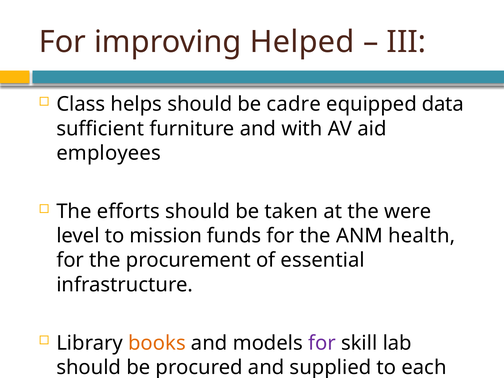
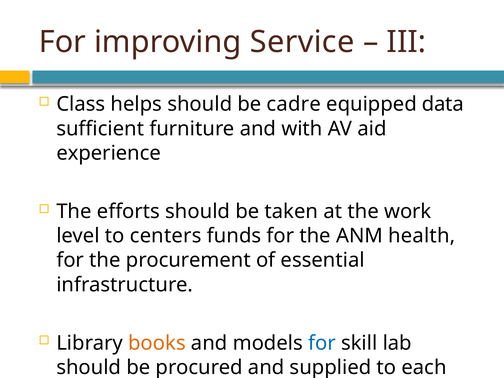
Helped: Helped -> Service (302, 42)
employees: employees -> experience (109, 153)
were: were -> work (408, 212)
mission: mission -> centers (166, 236)
for colour: purple -> blue (322, 343)
